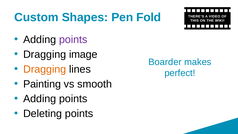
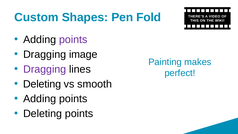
Boarder: Boarder -> Painting (165, 62)
Dragging colour: orange -> purple (45, 69)
Painting: Painting -> Deleting (42, 84)
